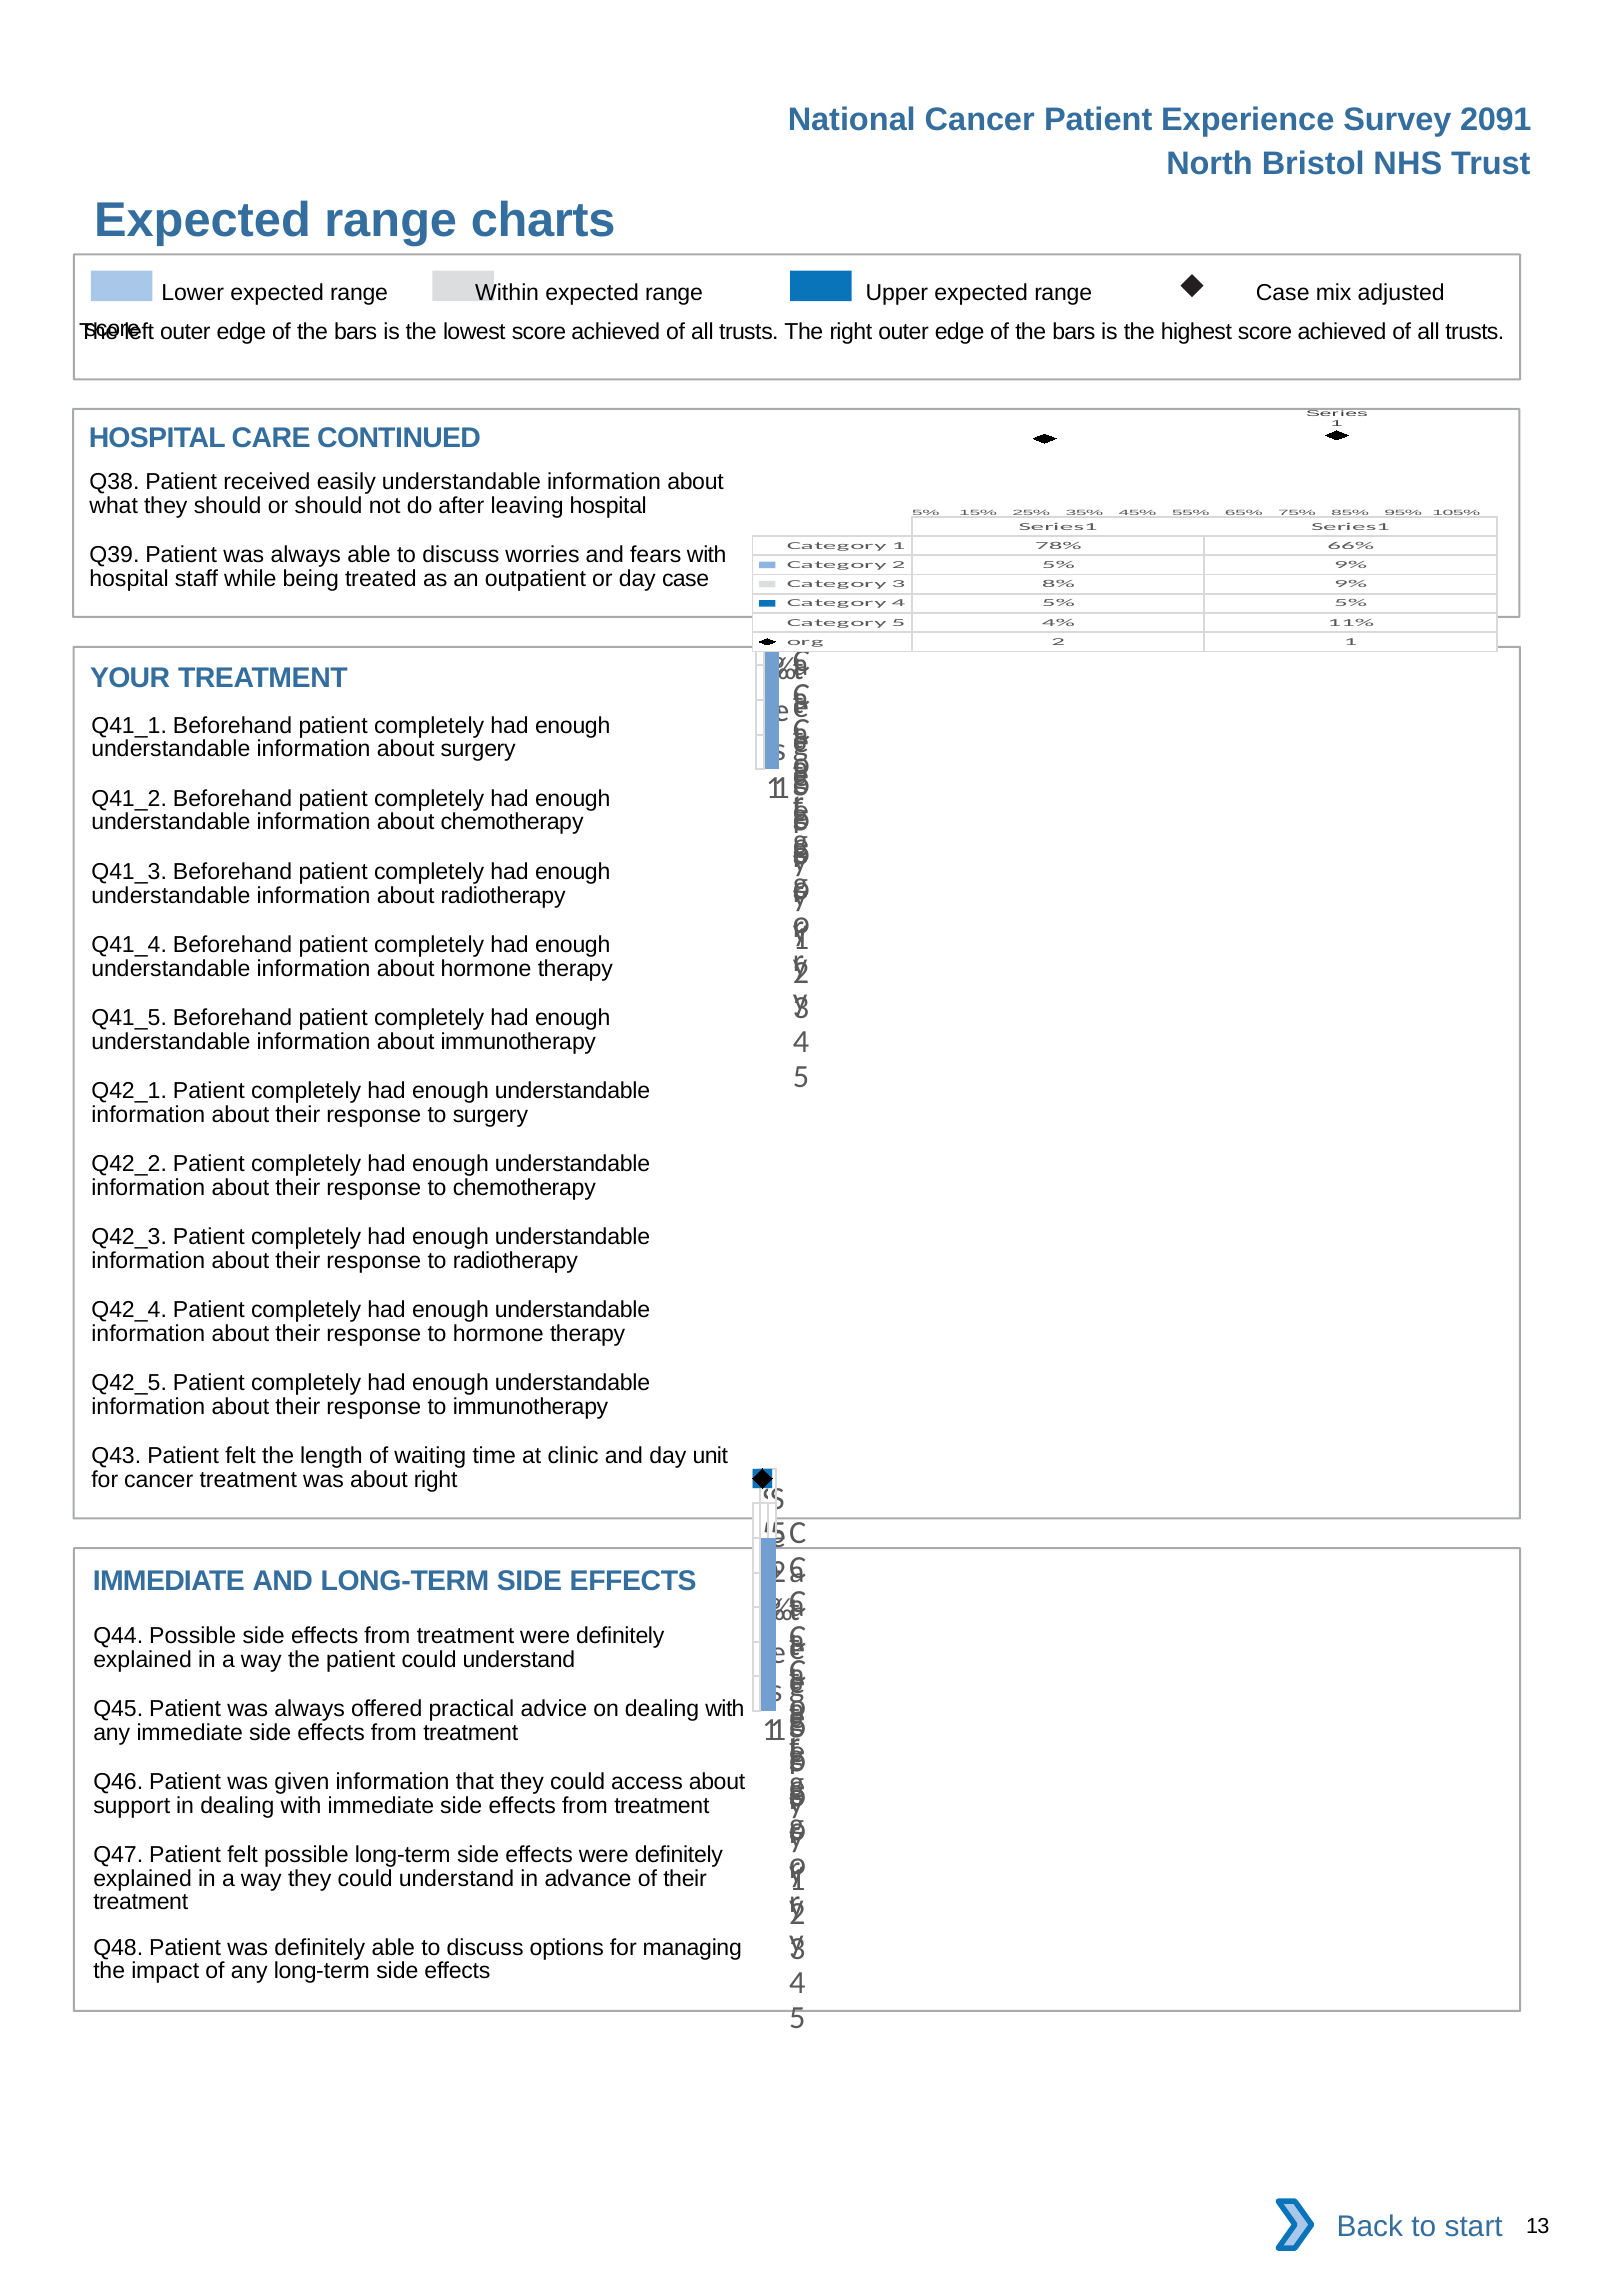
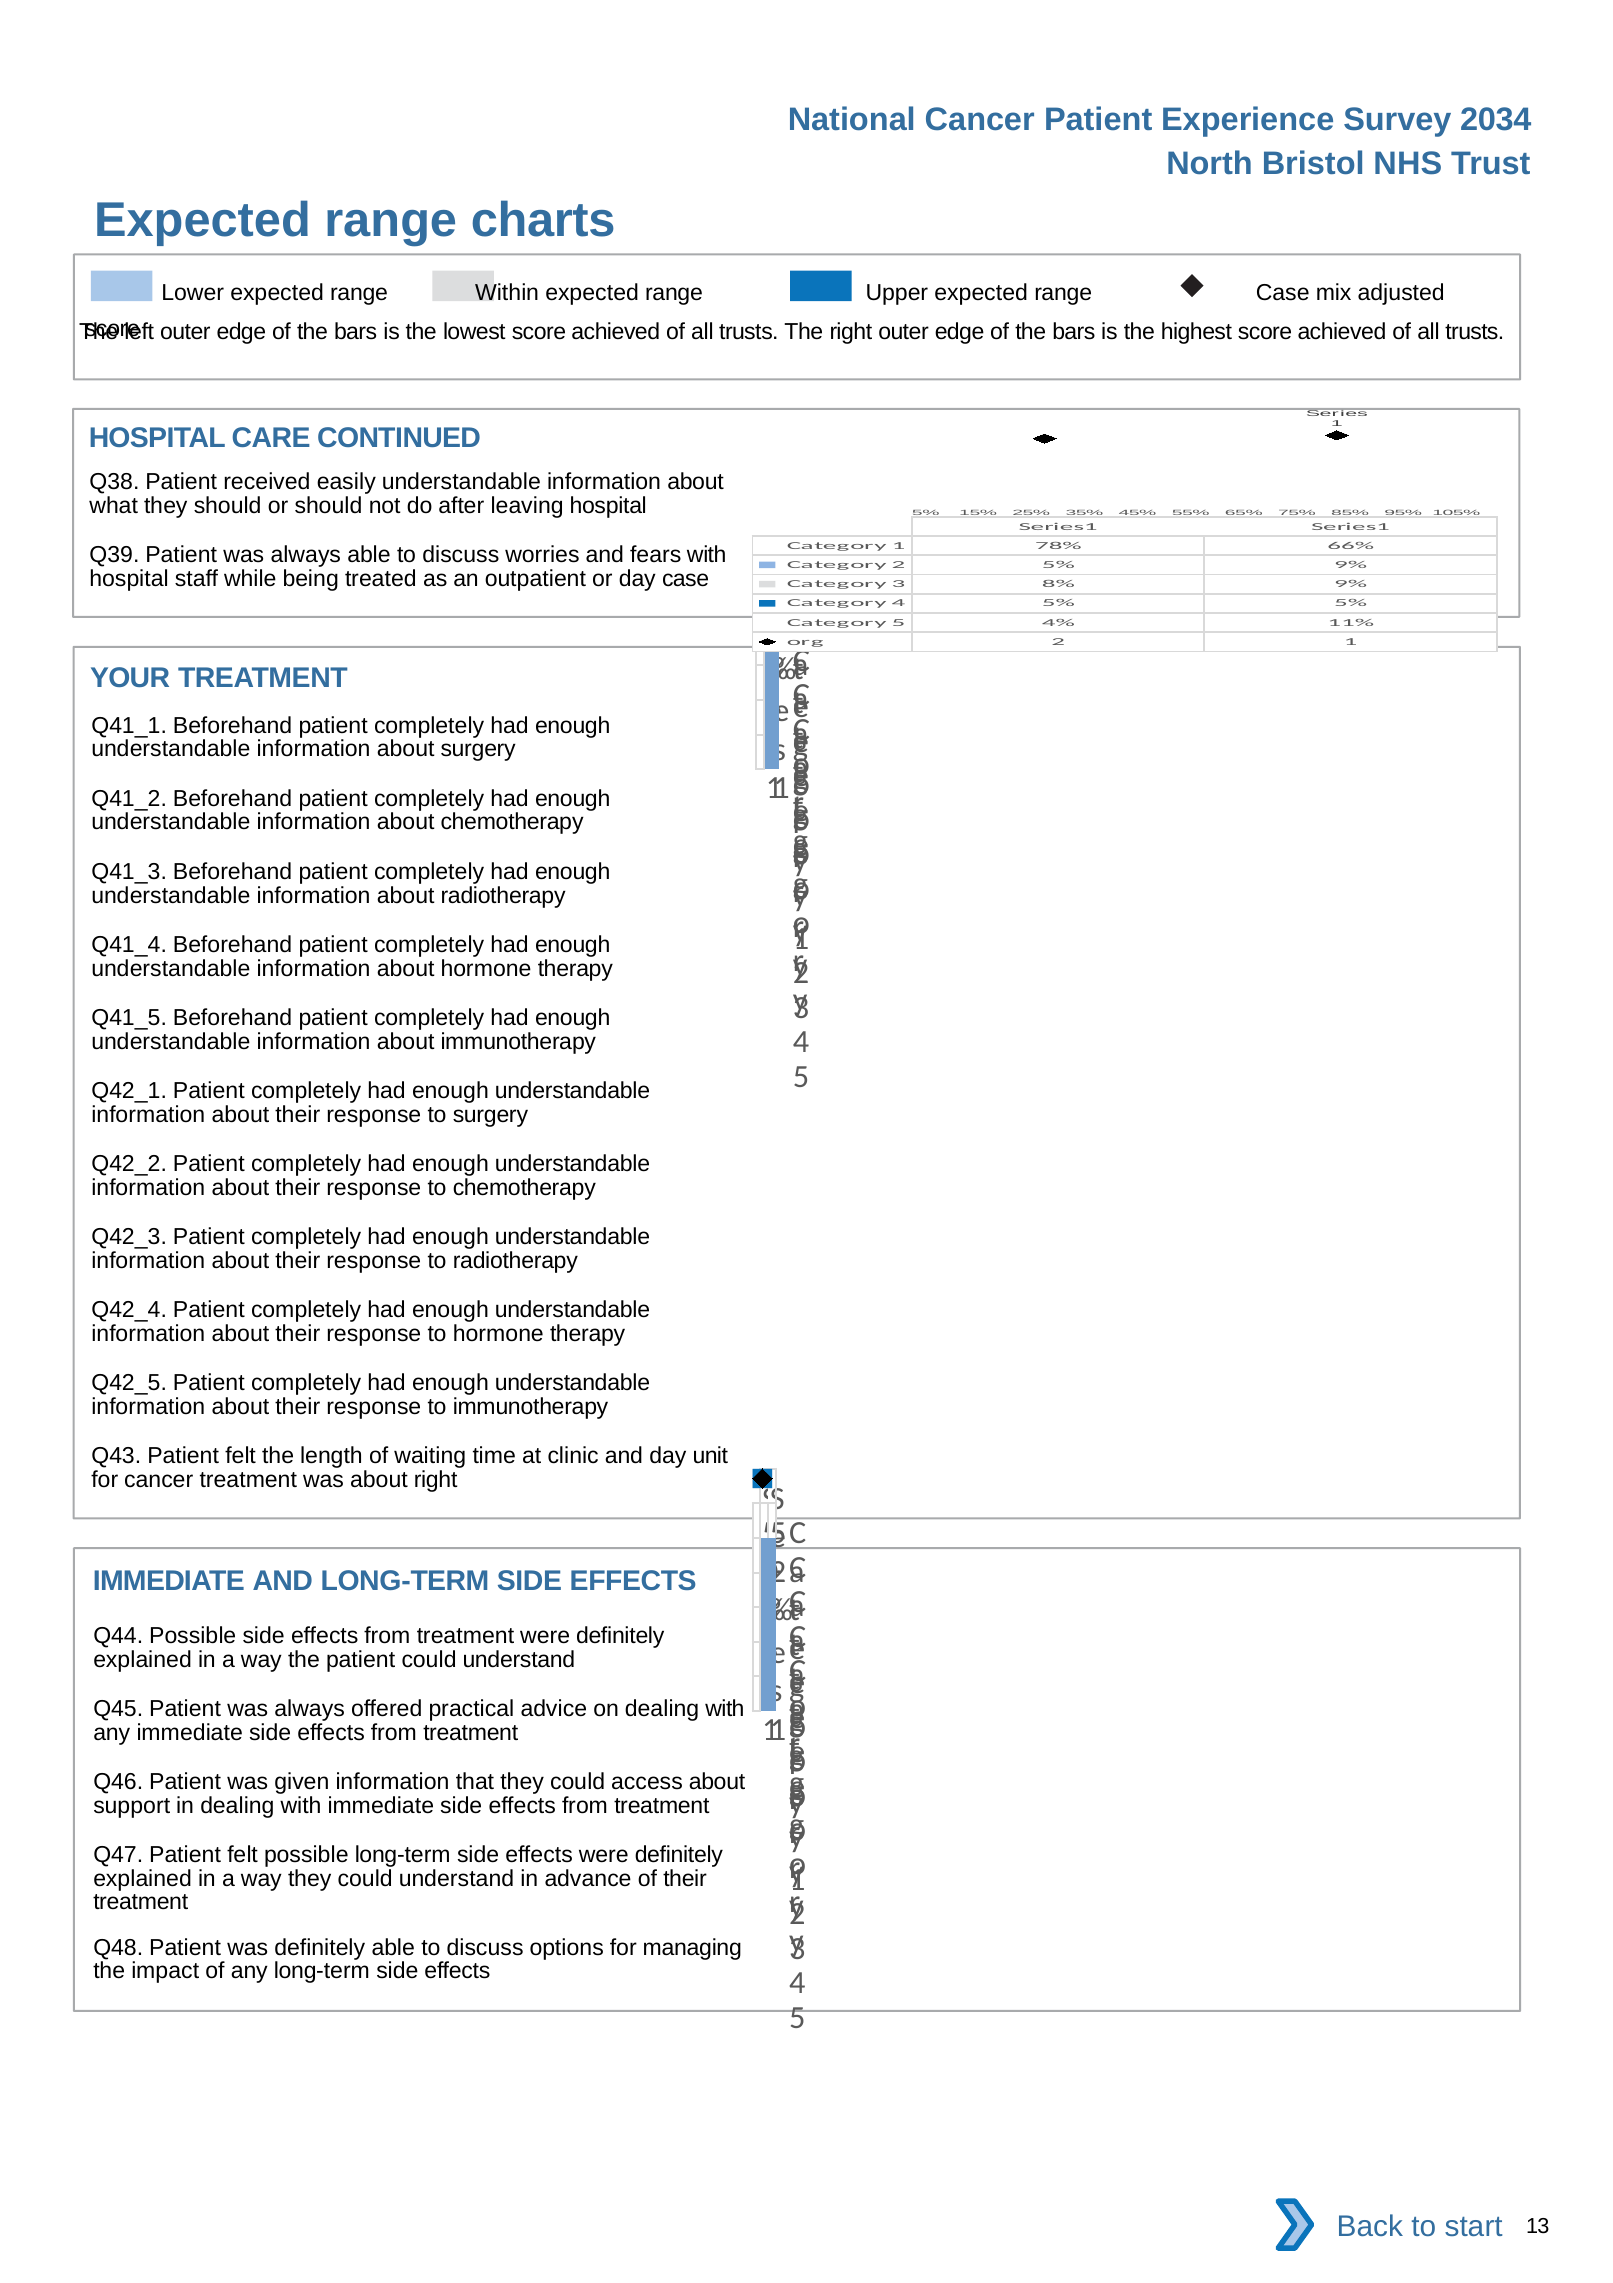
2091: 2091 -> 2034 (1496, 120)
